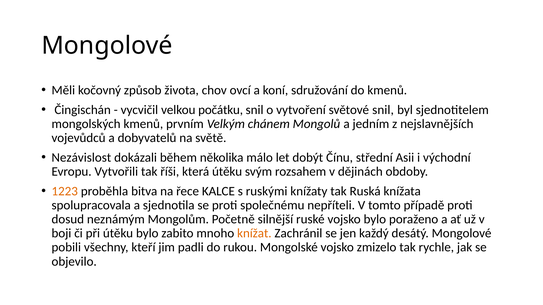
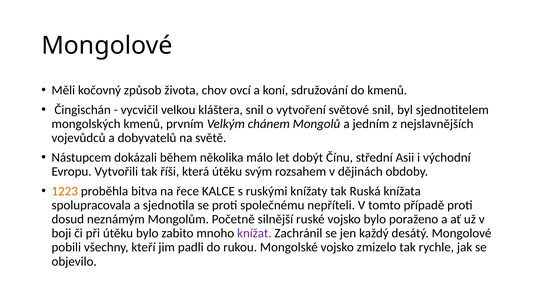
počátku: počátku -> kláštera (221, 110)
Nezávislost: Nezávislost -> Nástupcem (81, 158)
knížat colour: orange -> purple (254, 234)
